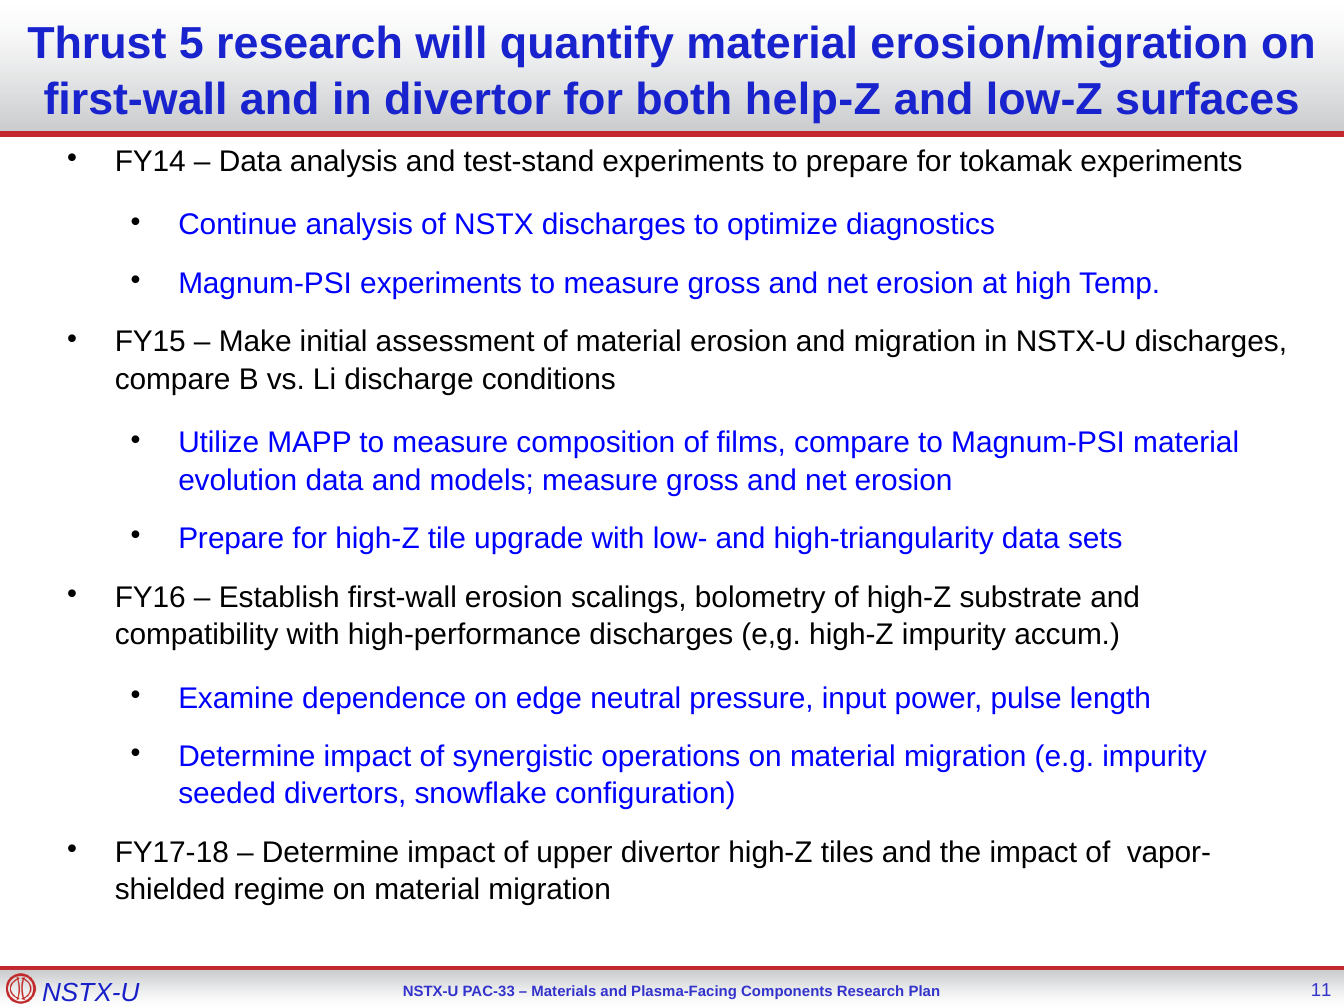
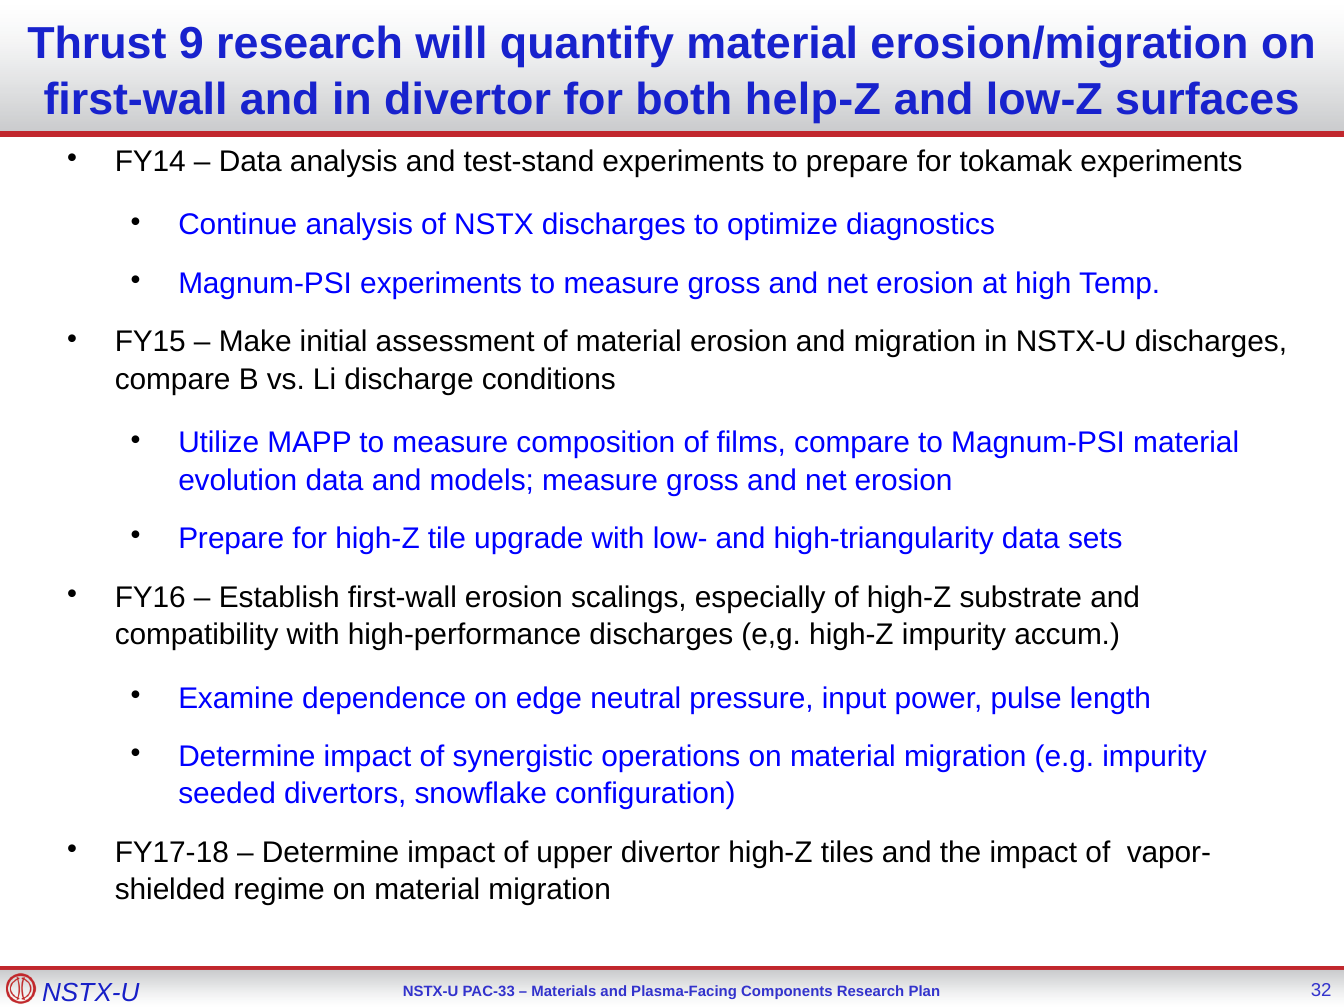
5: 5 -> 9 (191, 43)
bolometry: bolometry -> especially (760, 597)
11: 11 -> 32 (1321, 990)
